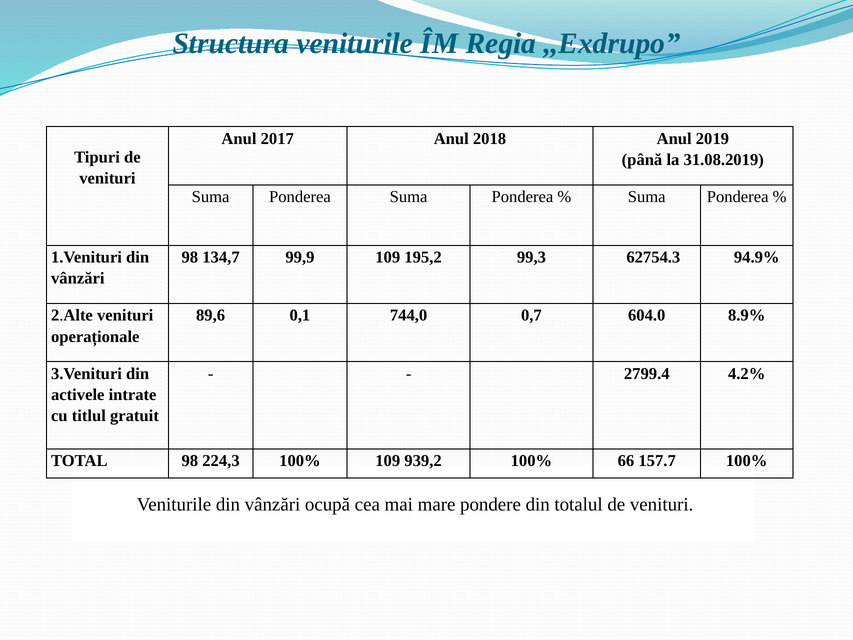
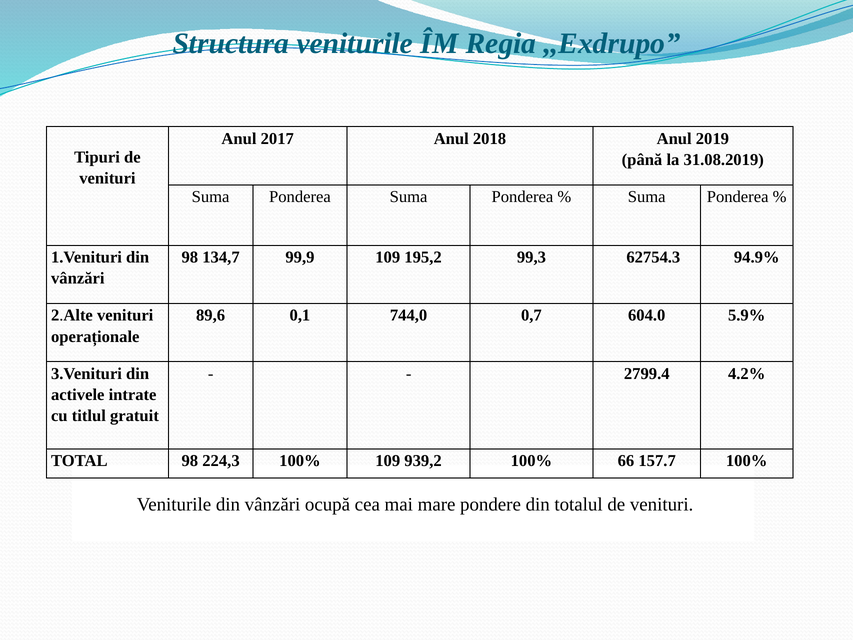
8.9%: 8.9% -> 5.9% (747, 315)
